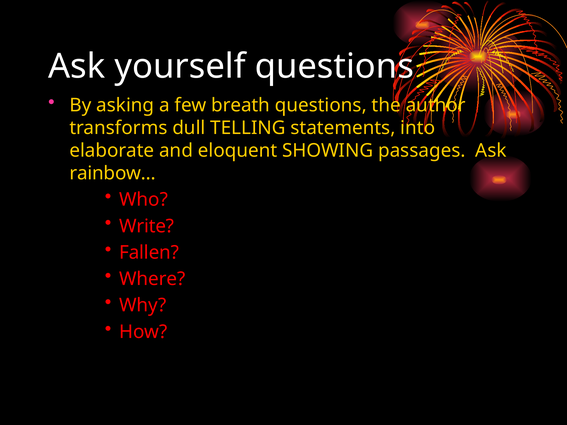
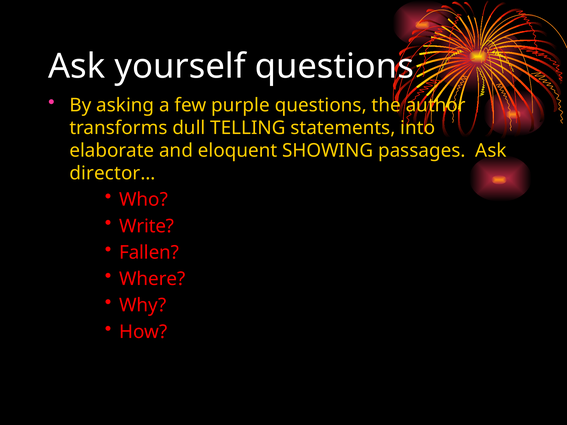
breath: breath -> purple (240, 105)
rainbow…: rainbow… -> director… (113, 173)
